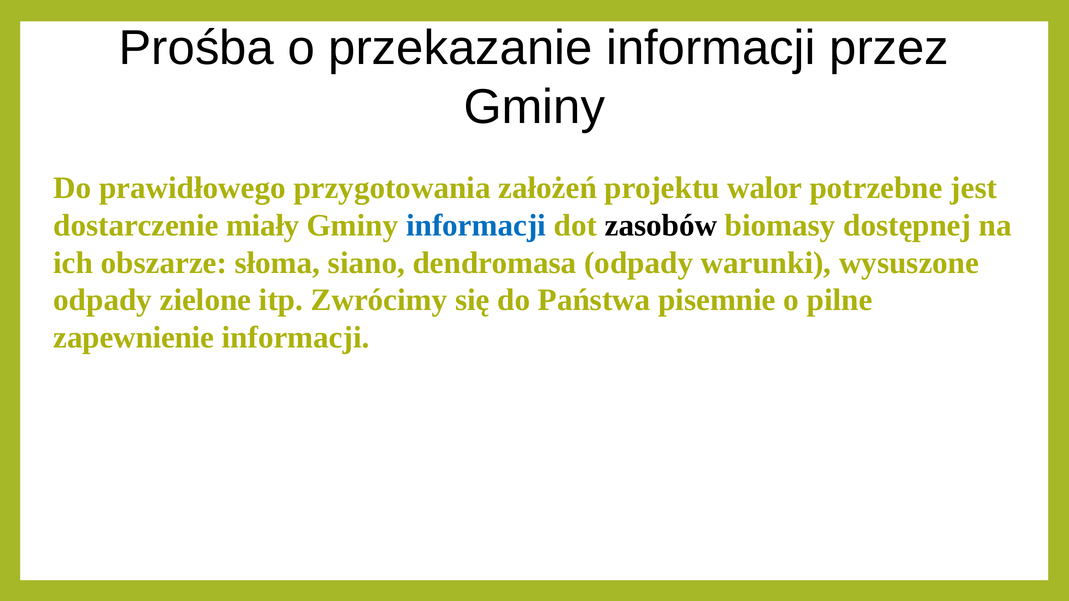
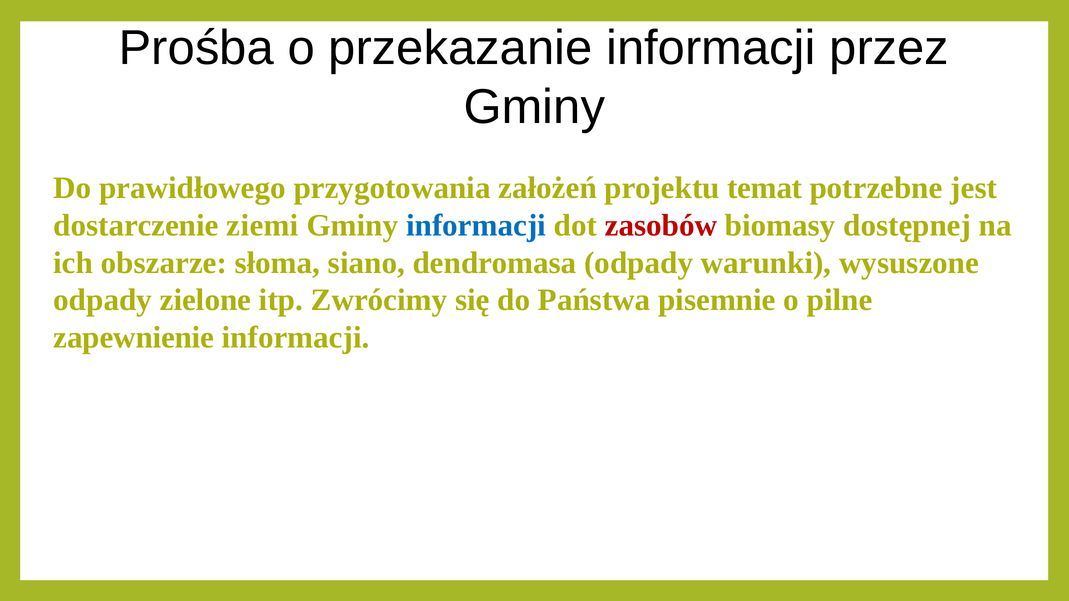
walor: walor -> temat (765, 188)
miały: miały -> ziemi (263, 226)
zasobów colour: black -> red (661, 226)
